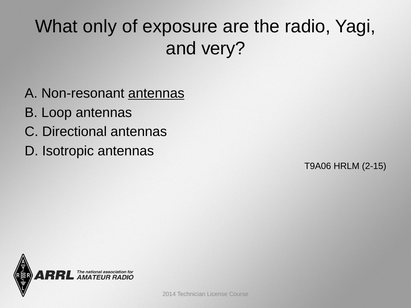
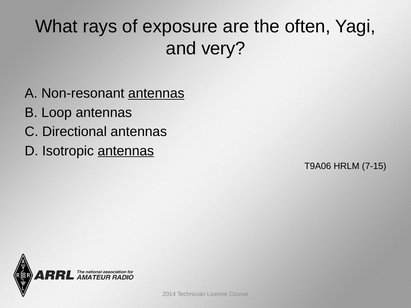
only: only -> rays (100, 27)
radio: radio -> often (308, 27)
antennas underline: none -> present (126, 151)
2-15: 2-15 -> 7-15 (374, 166)
